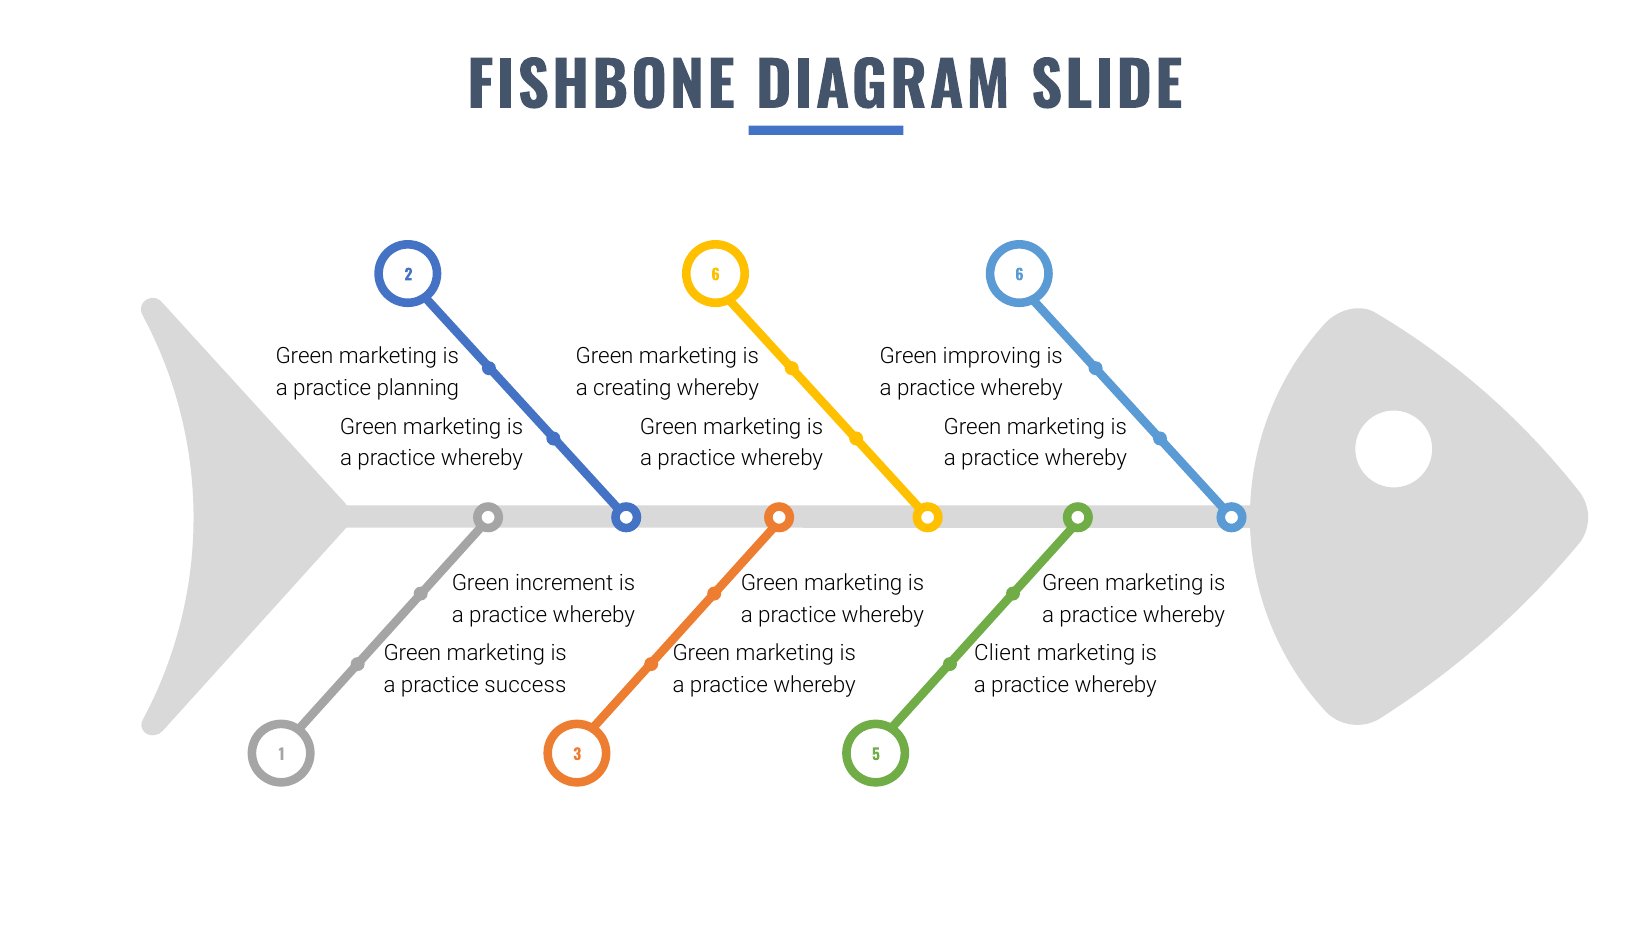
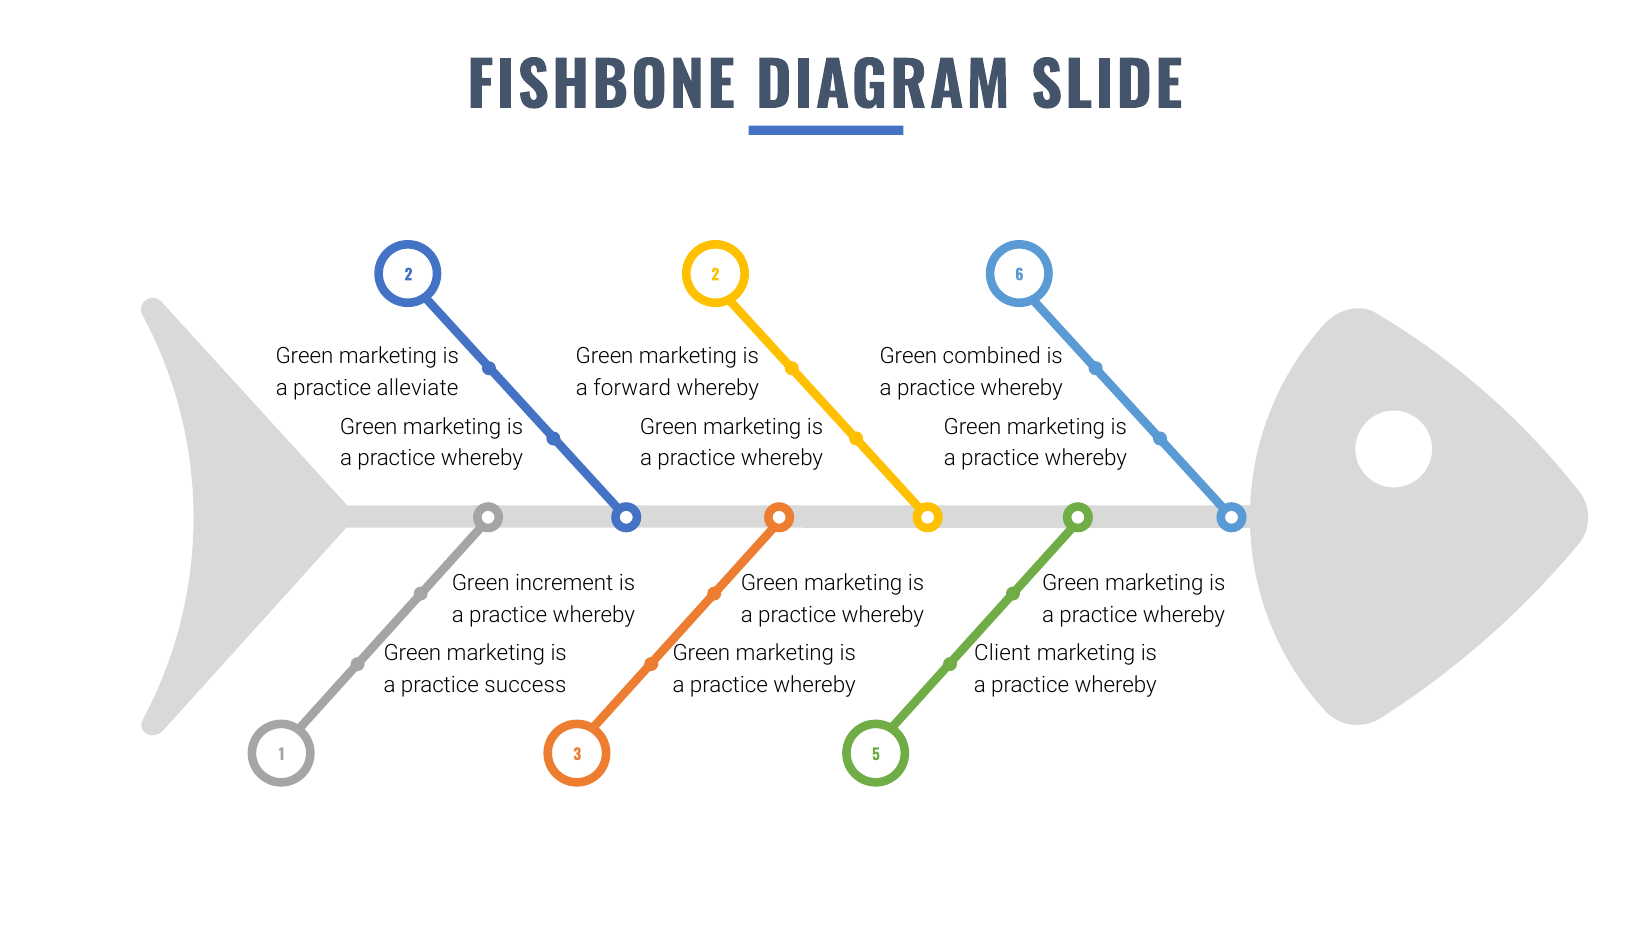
2 6: 6 -> 2 (715, 275)
improving: improving -> combined (992, 356)
planning: planning -> alleviate (418, 388)
creating: creating -> forward (632, 388)
